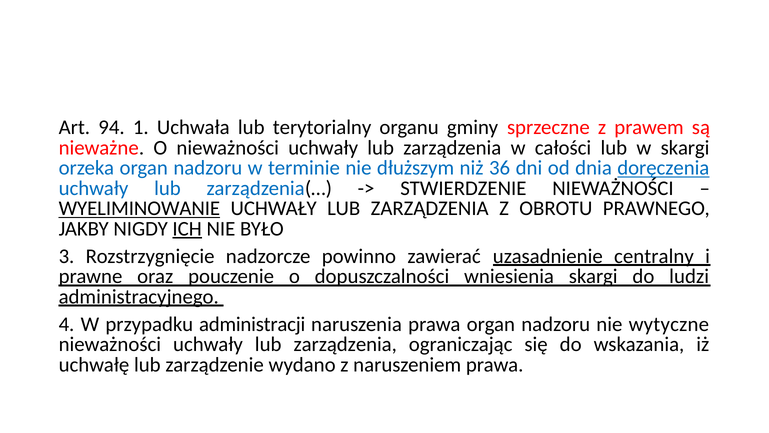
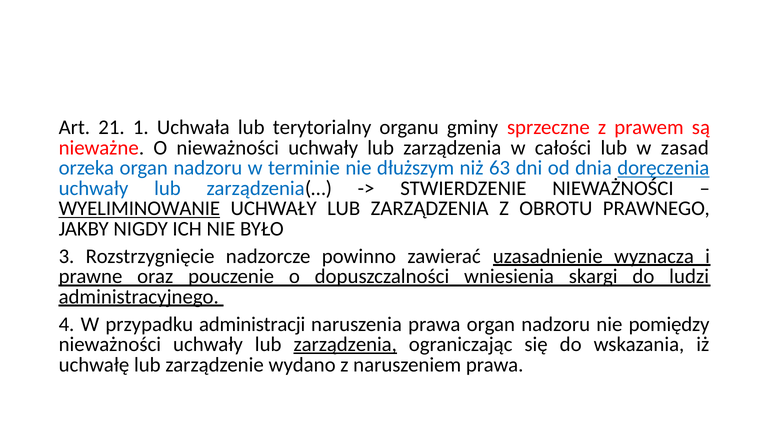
94: 94 -> 21 (112, 127)
w skargi: skargi -> zasad (685, 148)
36: 36 -> 63 (500, 168)
ICH underline: present -> none (187, 229)
centralny: centralny -> wyznacza (654, 256)
wytyczne: wytyczne -> pomiędzy (669, 324)
zarządzenia underline: none -> present (345, 344)
